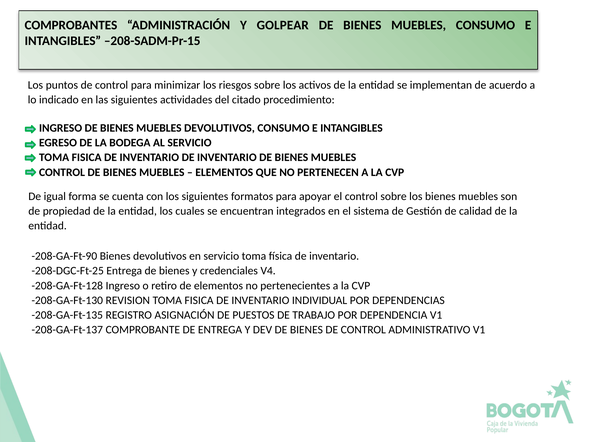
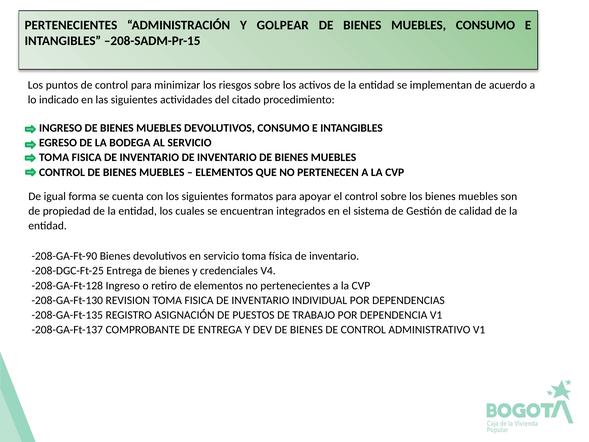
COMPROBANTES: COMPROBANTES -> PERTENECIENTES (71, 25)
